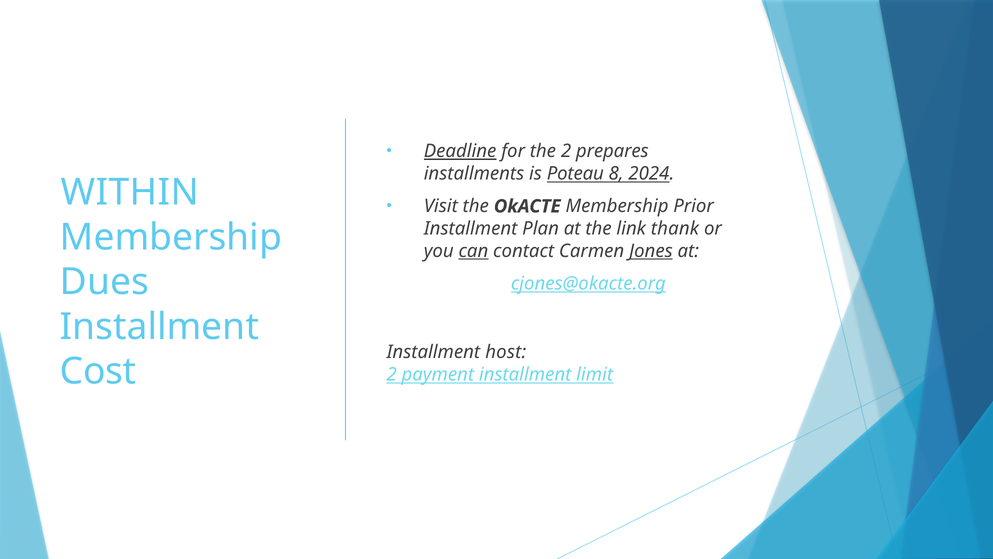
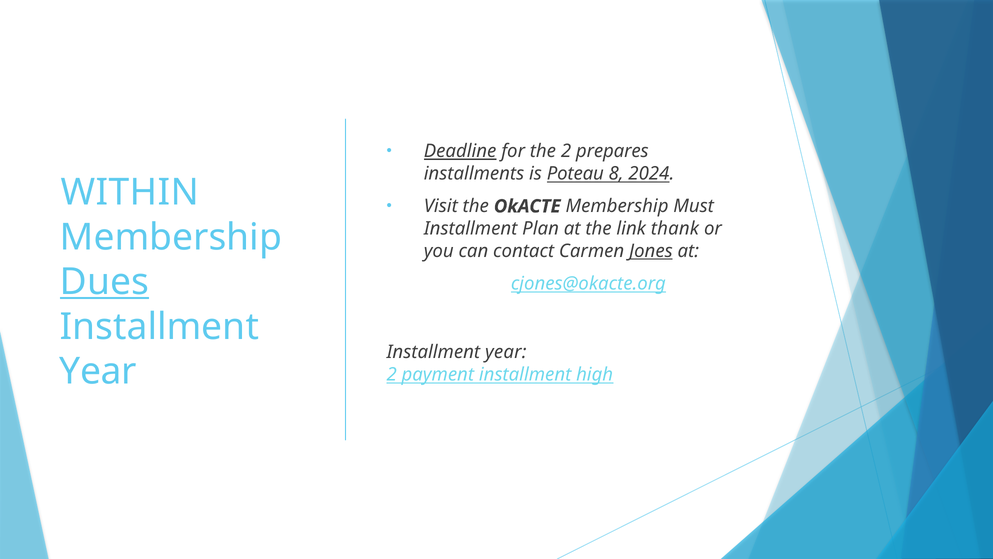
Prior: Prior -> Must (694, 206)
can underline: present -> none (473, 251)
Dues underline: none -> present (104, 282)
host: host -> year (506, 352)
Cost: Cost -> Year (98, 371)
limit: limit -> high (595, 374)
